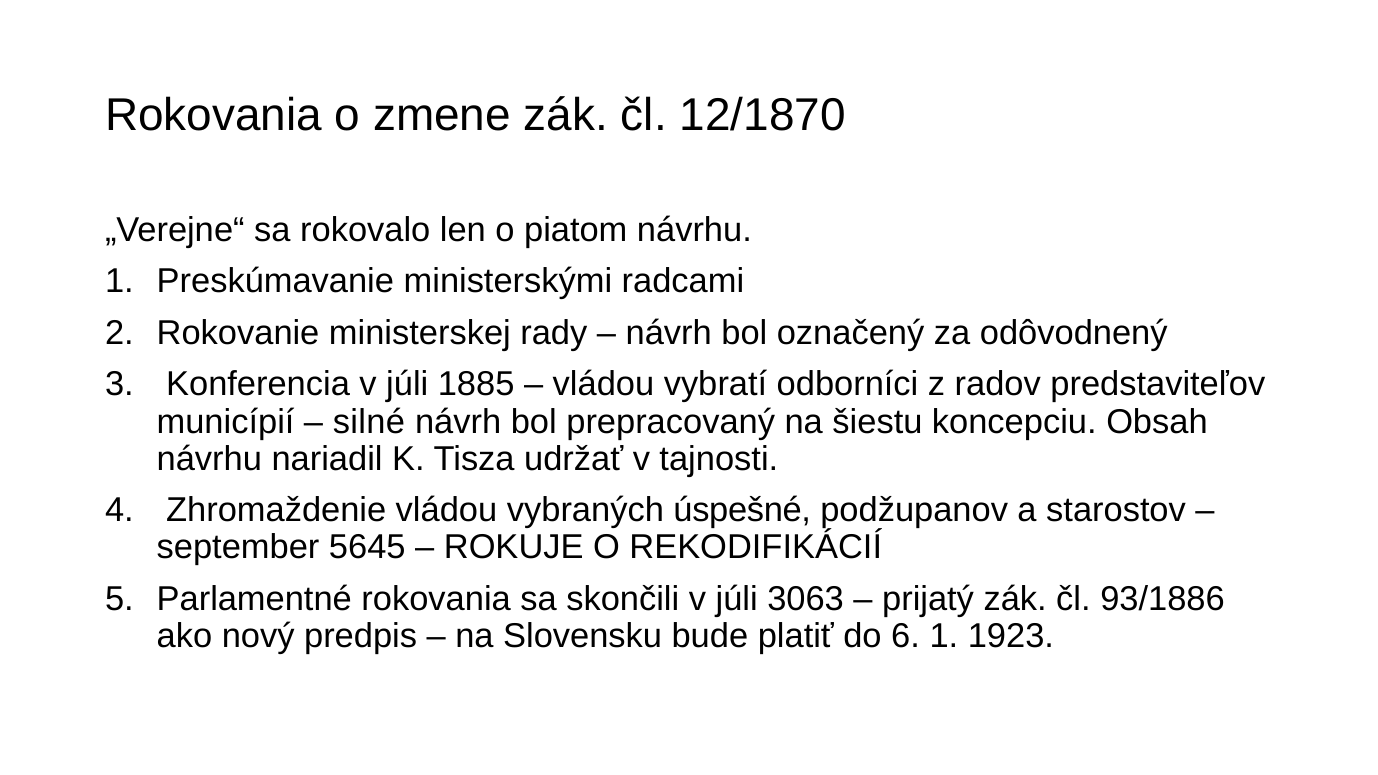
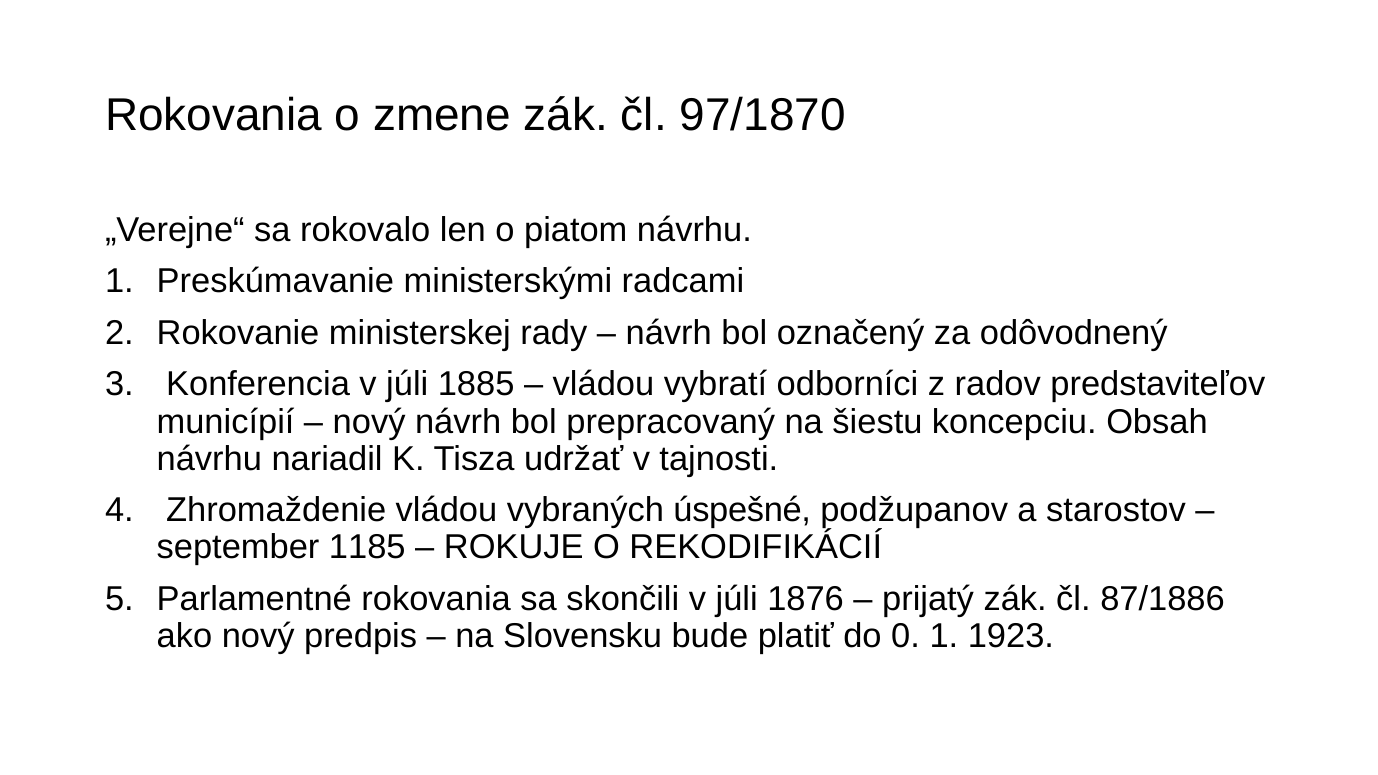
12/1870: 12/1870 -> 97/1870 (763, 116)
silné: silné -> nový (369, 422)
5645: 5645 -> 1185 (367, 548)
3063: 3063 -> 1876 (806, 599)
93/1886: 93/1886 -> 87/1886 (1163, 599)
6: 6 -> 0 (906, 636)
